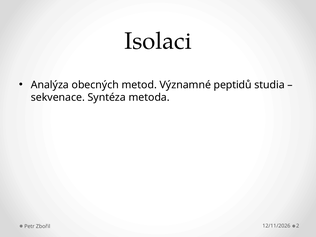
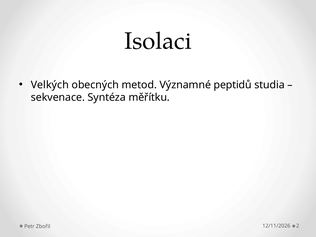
Analýza: Analýza -> Velkých (50, 85)
metoda: metoda -> měřítku (149, 97)
